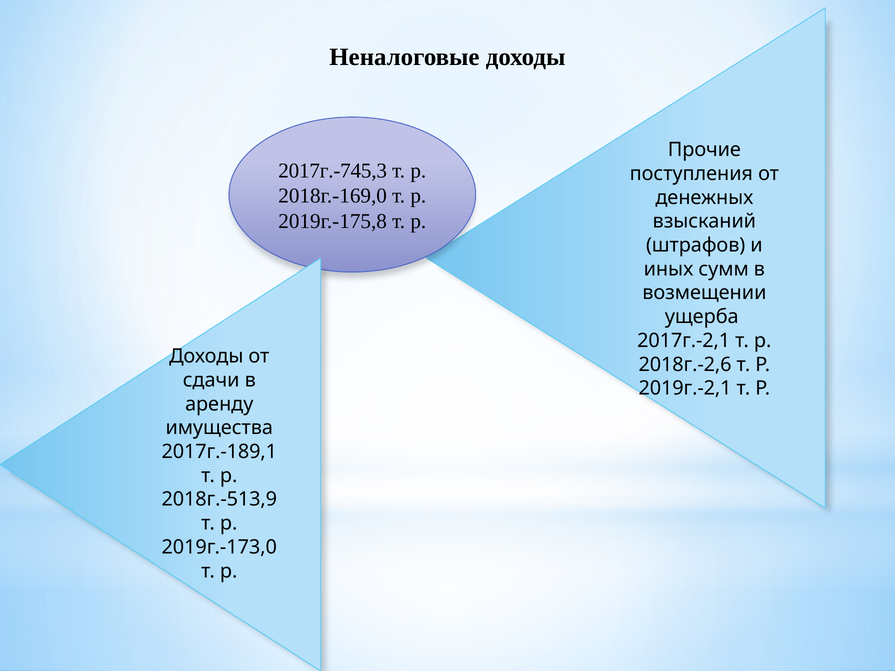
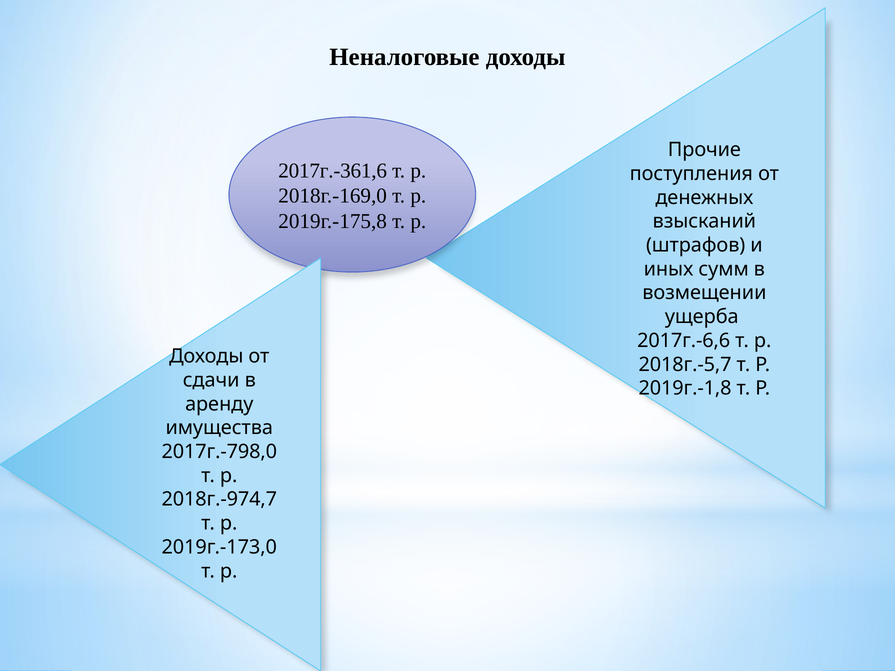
2017г.-745,3: 2017г.-745,3 -> 2017г.-361,6 (333, 171)
2017г.-2,1: 2017г.-2,1 -> 2017г.-6,6 (684, 341)
2018г.-2,6: 2018г.-2,6 -> 2018г.-5,7 (685, 365)
2019г.-2,1: 2019г.-2,1 -> 2019г.-1,8 (685, 388)
2017г.-189,1: 2017г.-189,1 -> 2017г.-798,0 (219, 452)
2018г.-513,9: 2018г.-513,9 -> 2018г.-974,7 (219, 500)
